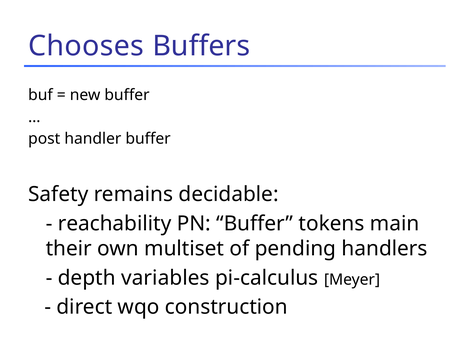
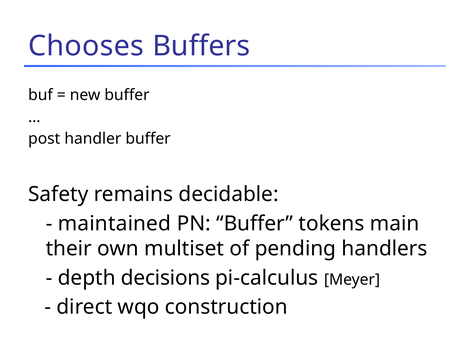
reachability: reachability -> maintained (114, 223)
variables: variables -> decisions (165, 278)
